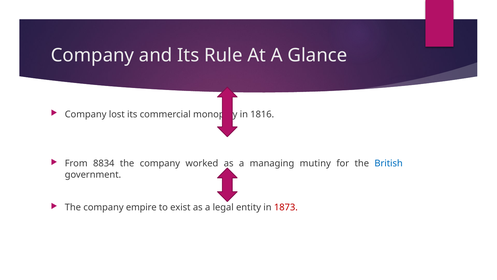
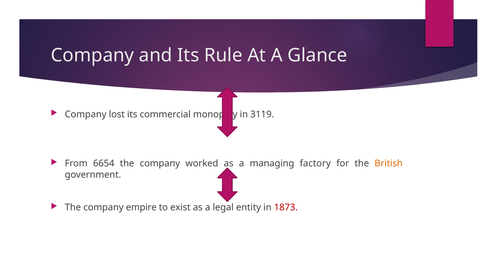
1816: 1816 -> 3119 (262, 114)
8834: 8834 -> 6654 (104, 163)
mutiny: mutiny -> factory (315, 163)
British colour: blue -> orange (389, 163)
